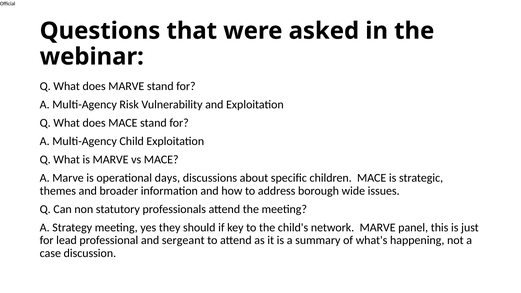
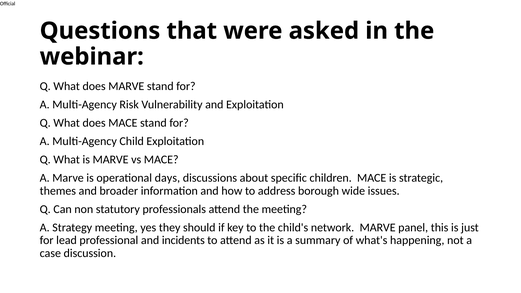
sergeant: sergeant -> incidents (183, 240)
